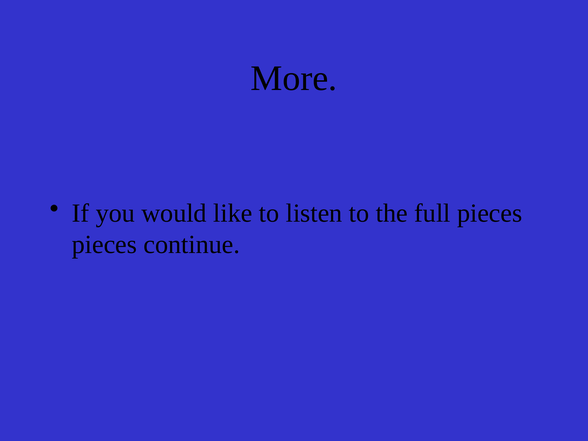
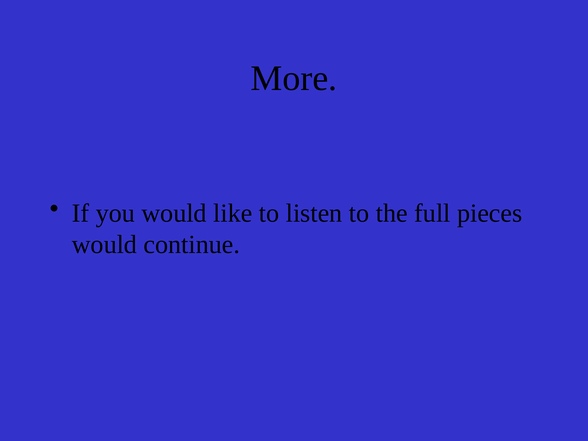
pieces: pieces -> would (104, 245)
